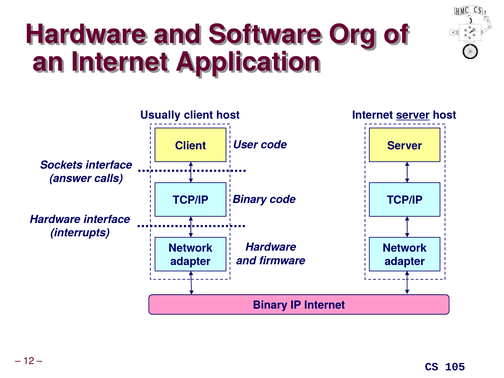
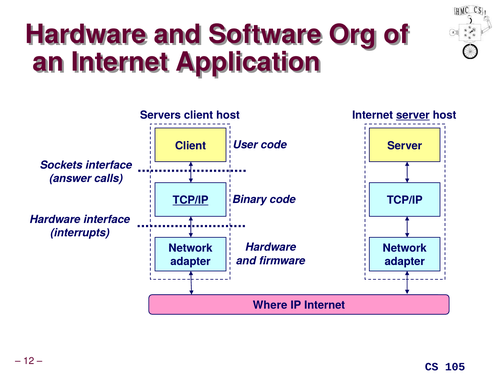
Usually: Usually -> Servers (160, 115)
TCP/IP underline: none -> present (191, 200)
Binary: Binary -> Where (270, 305)
